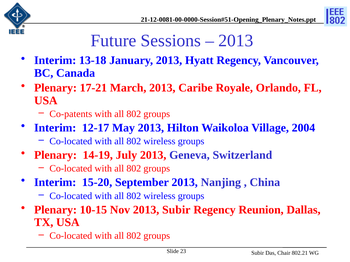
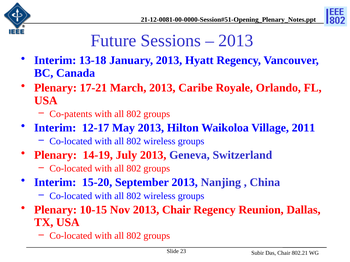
2004: 2004 -> 2011 (303, 128)
2013 Subir: Subir -> Chair (176, 210)
